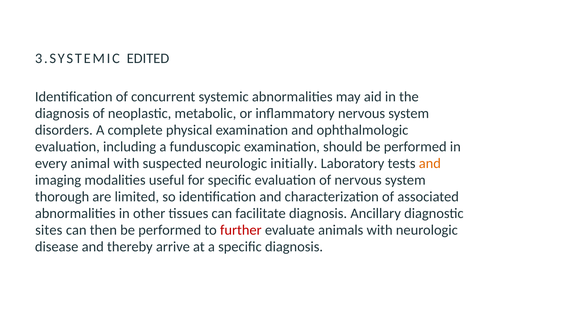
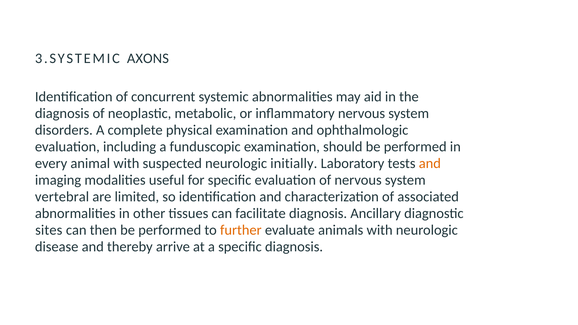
EDITED: EDITED -> AXONS (148, 58)
thorough: thorough -> vertebral (62, 197)
further colour: red -> orange (241, 230)
